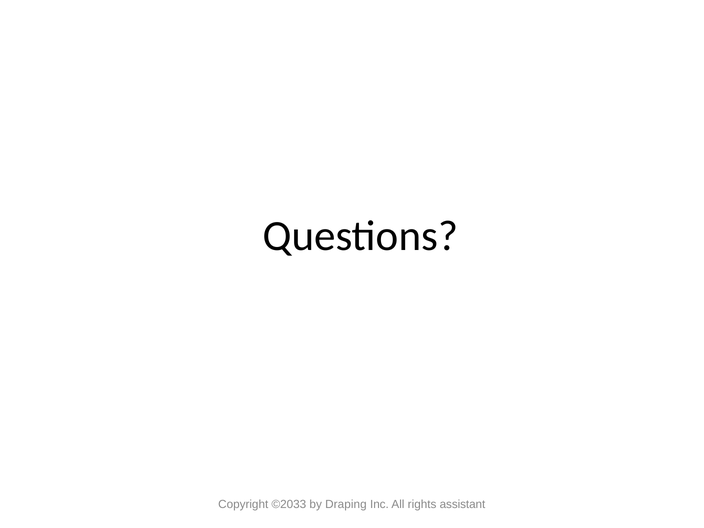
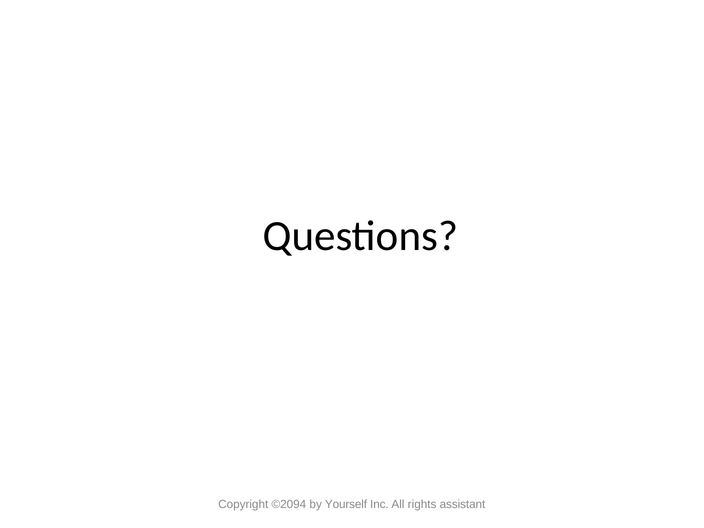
©2033: ©2033 -> ©2094 (289, 504)
Draping: Draping -> Yourself (346, 504)
